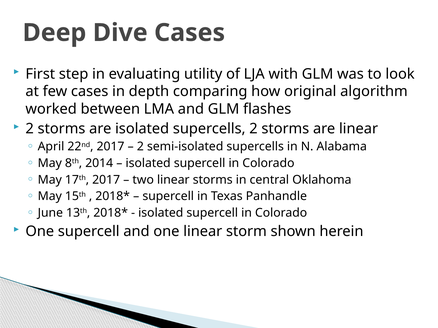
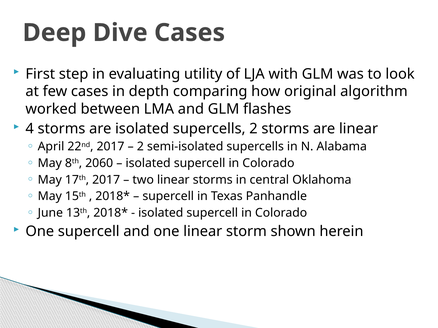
2: 2 -> 4 (30, 129)
2014: 2014 -> 2060 (99, 163)
